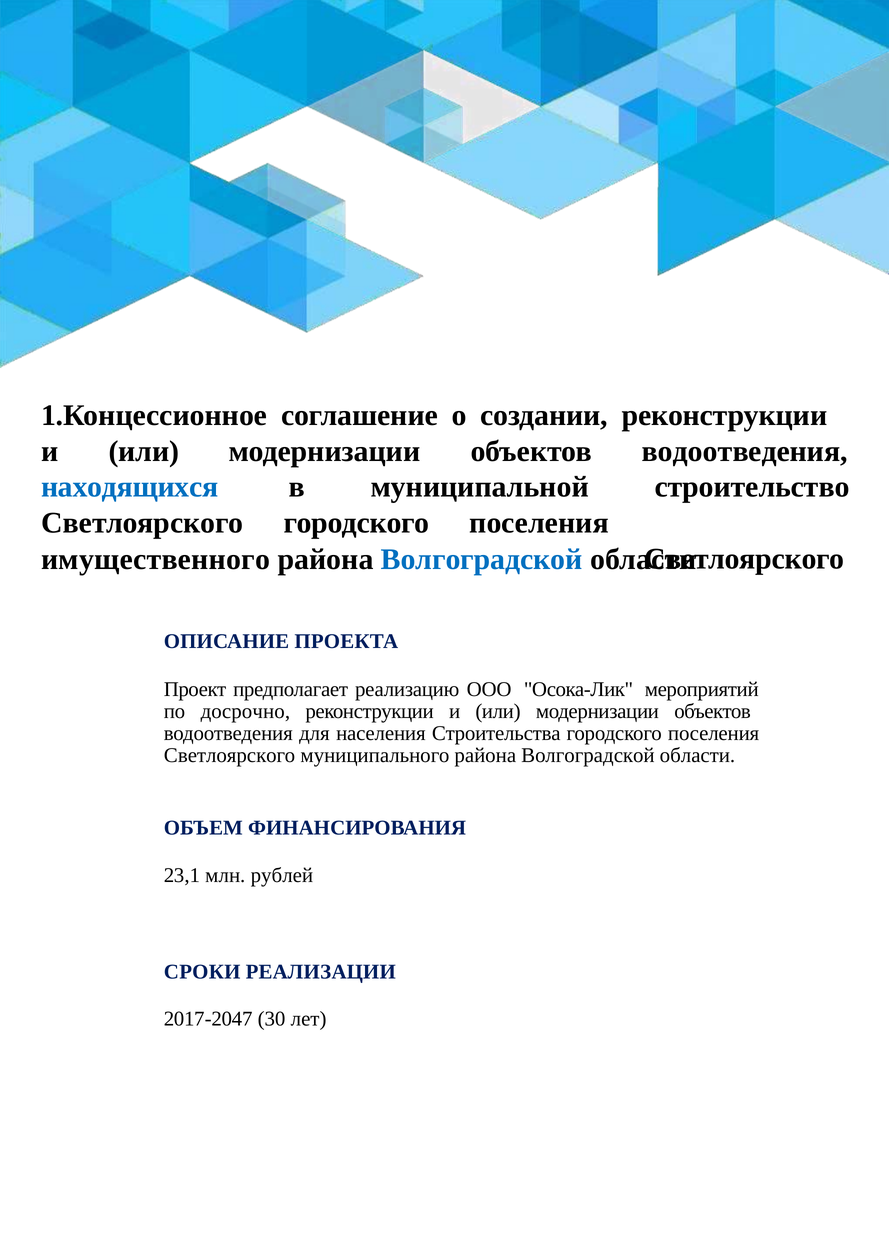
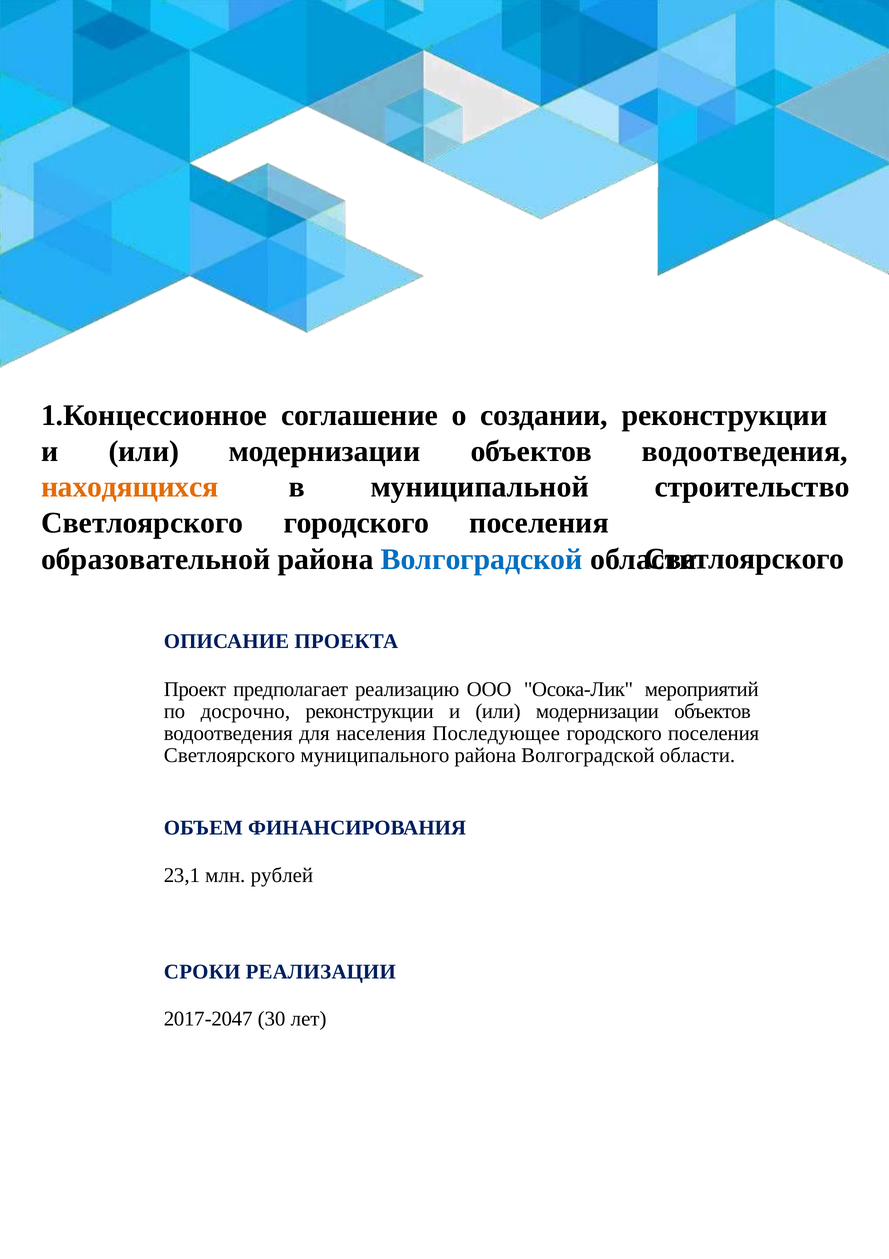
находящихся colour: blue -> orange (130, 487)
имущественного: имущественного -> образовательной (156, 559)
Строительства: Строительства -> Последующее (496, 733)
